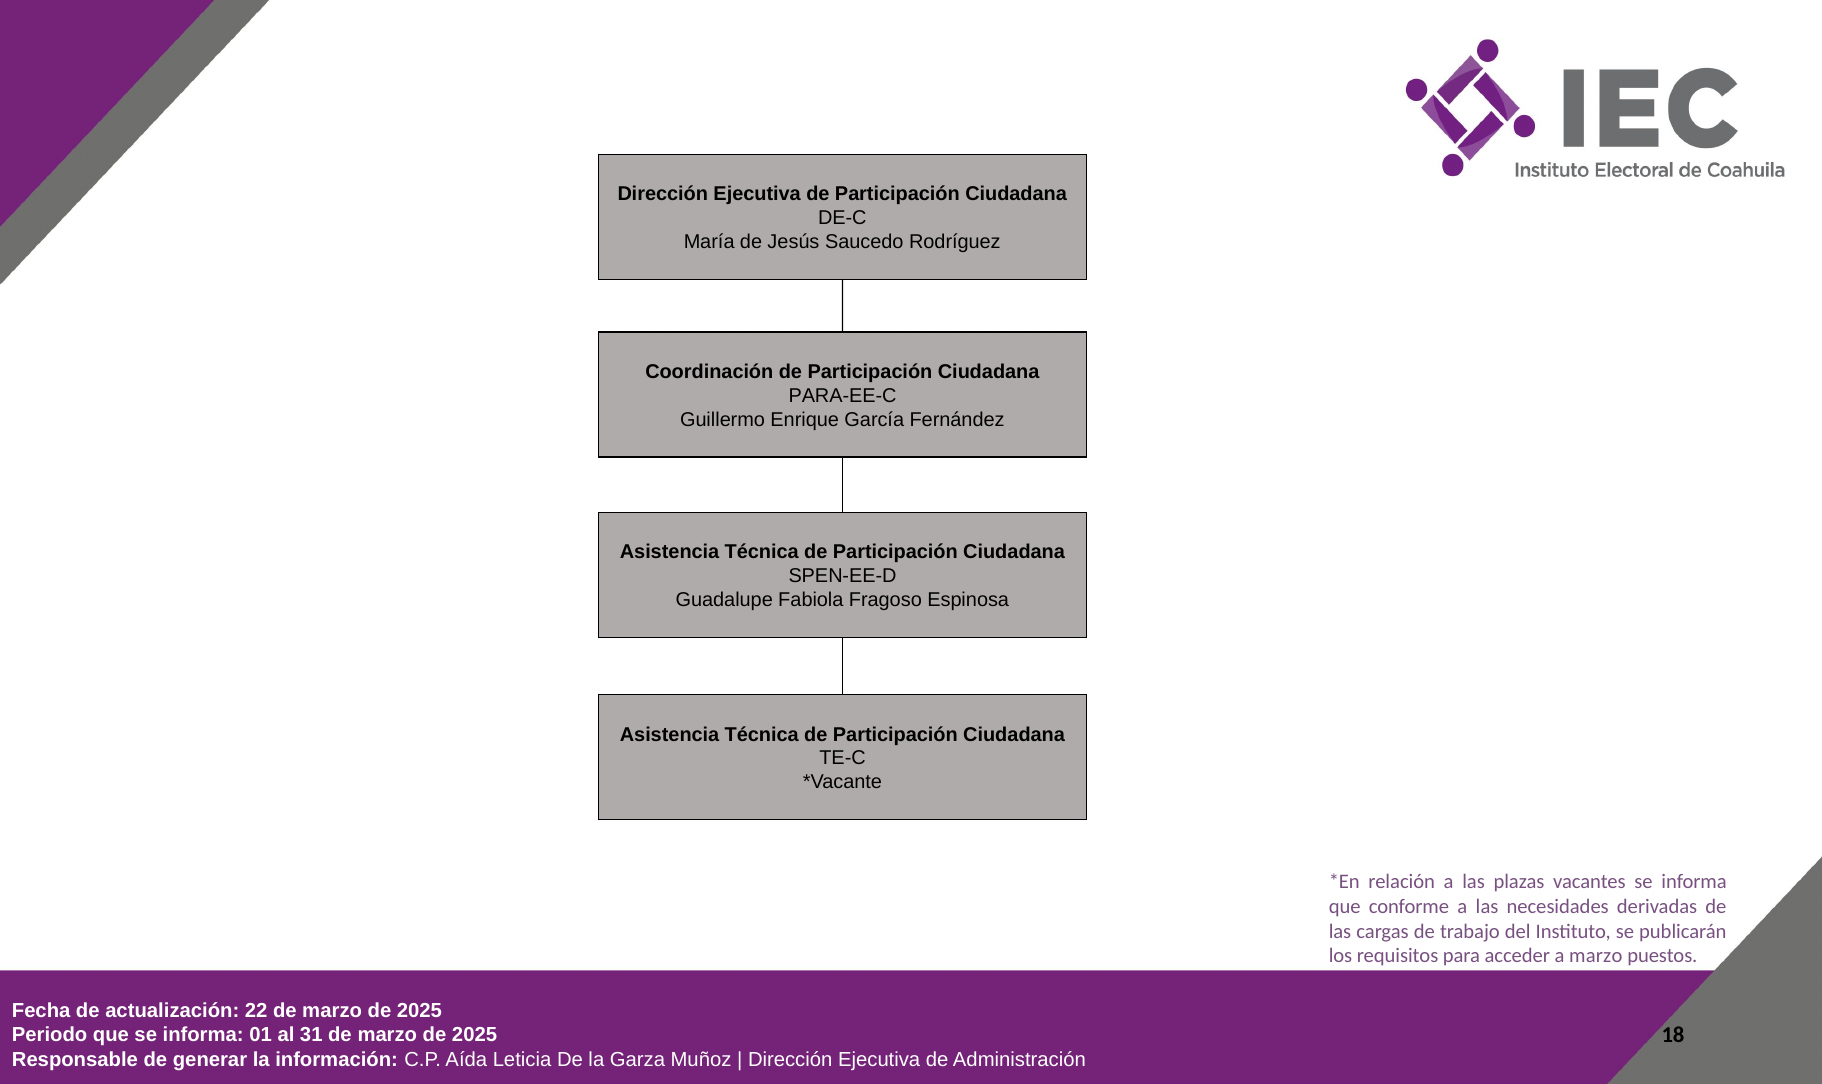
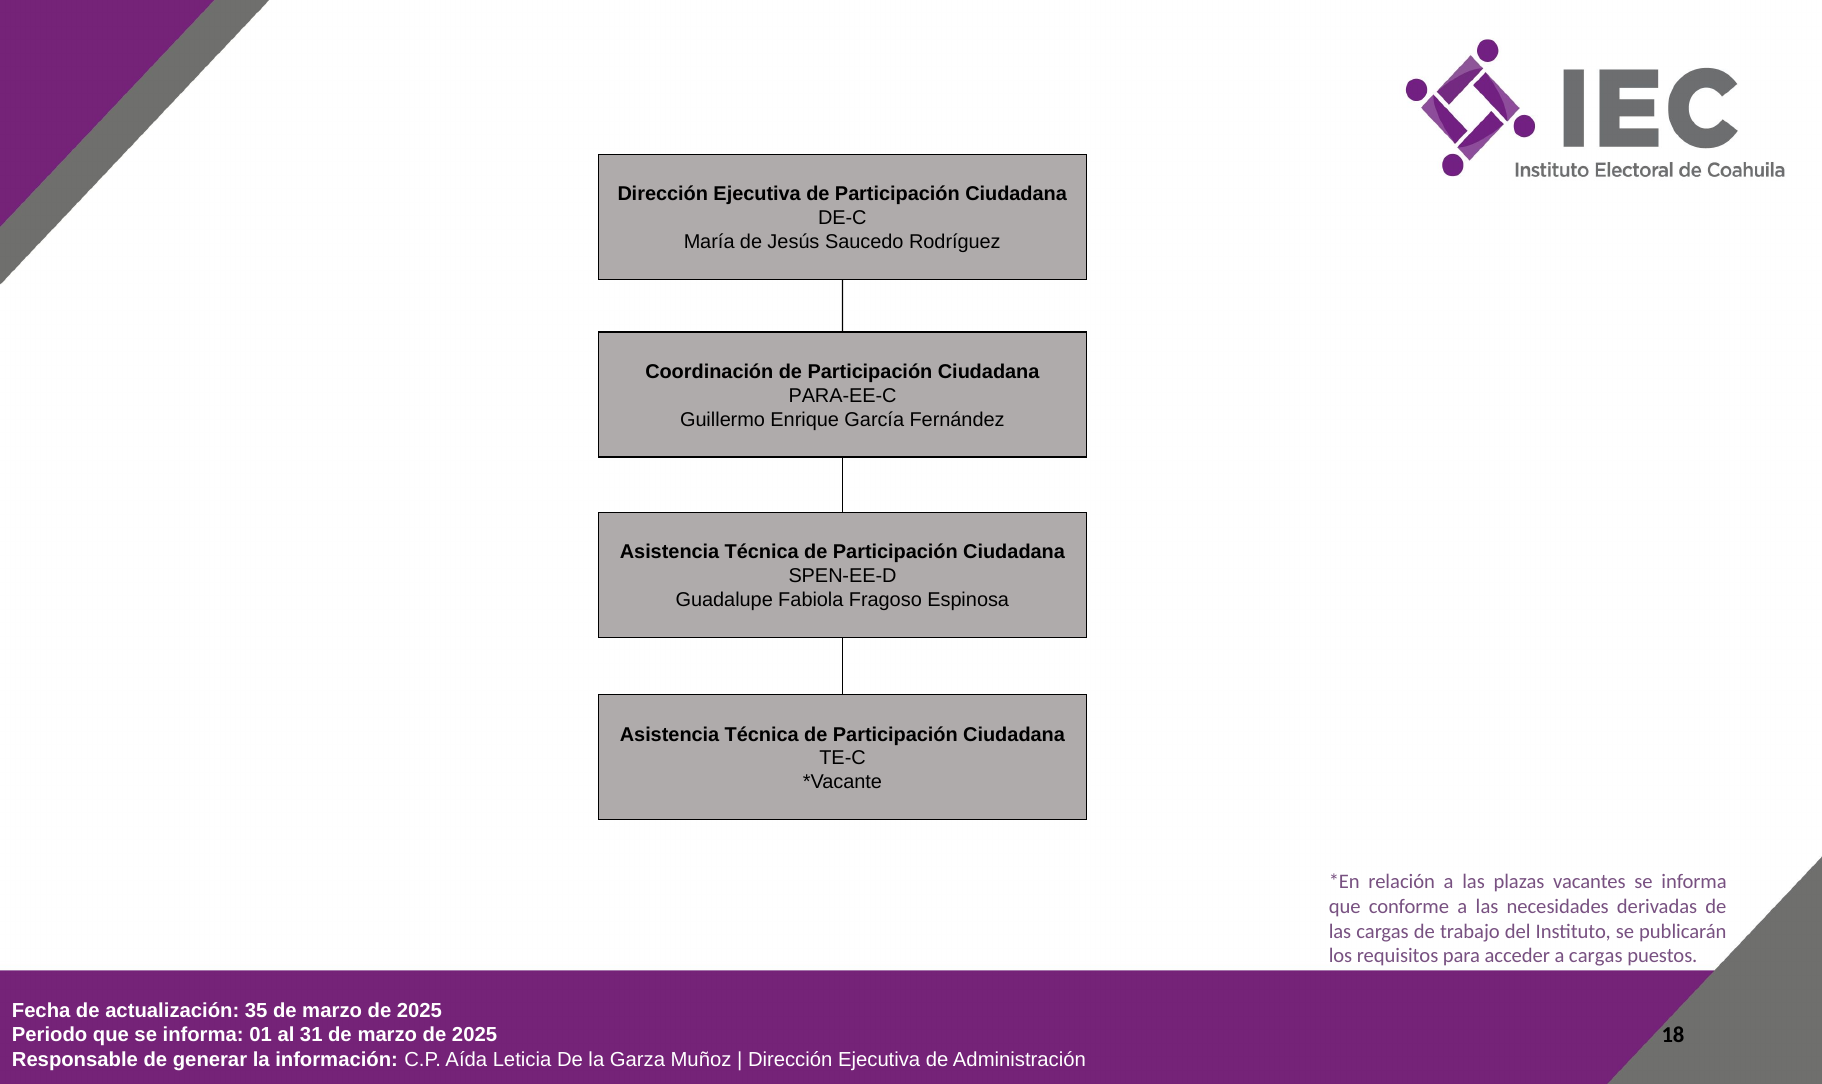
a marzo: marzo -> cargas (1596, 956)
22: 22 -> 35 (256, 1011)
